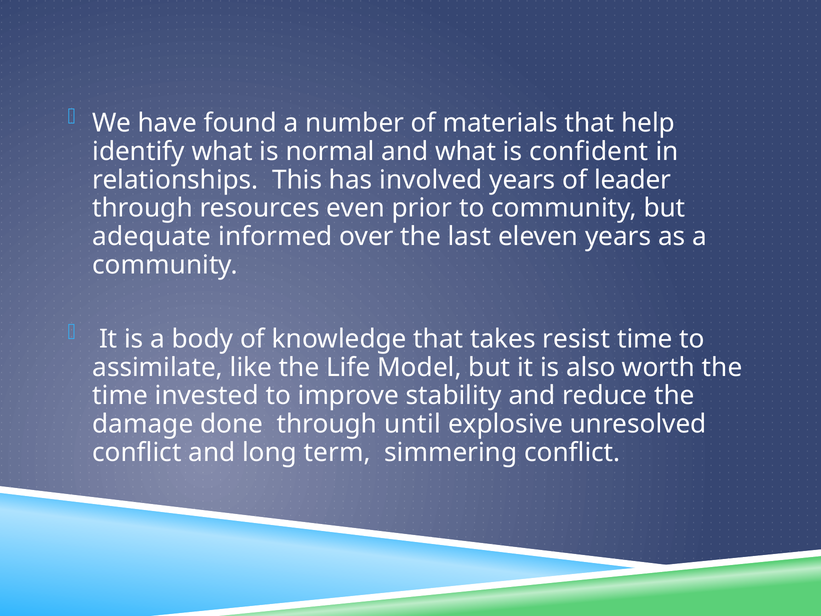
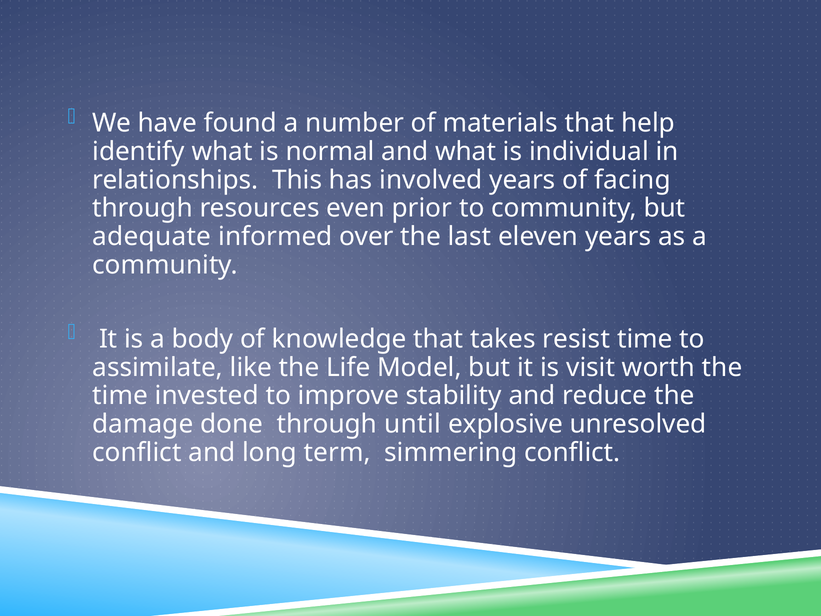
confident: confident -> individual (589, 152)
leader: leader -> facing (632, 180)
also: also -> visit (591, 367)
